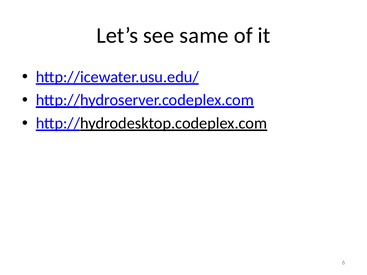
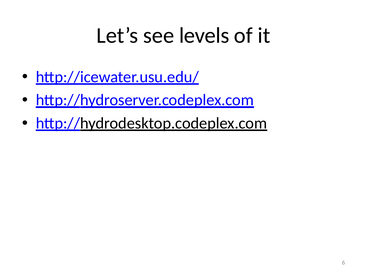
same: same -> levels (204, 36)
